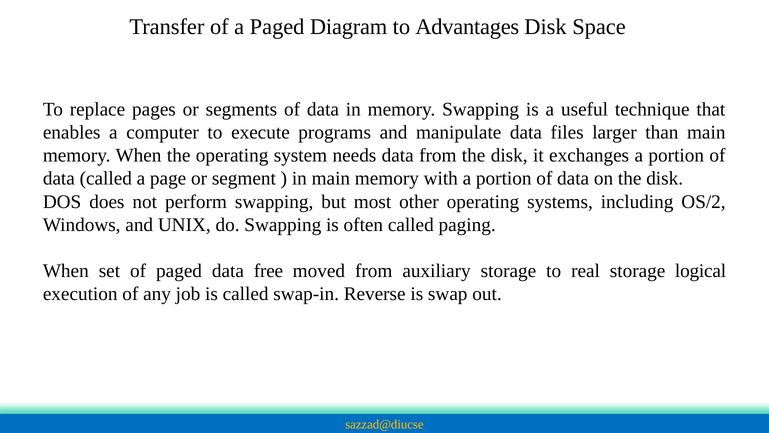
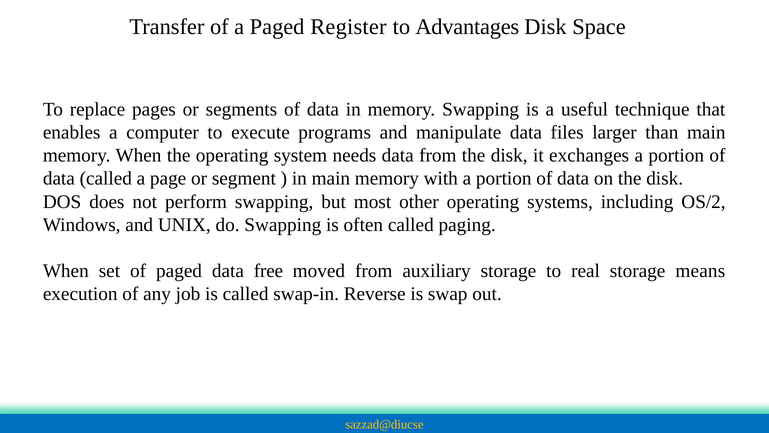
Diagram: Diagram -> Register (348, 27)
logical: logical -> means (700, 271)
